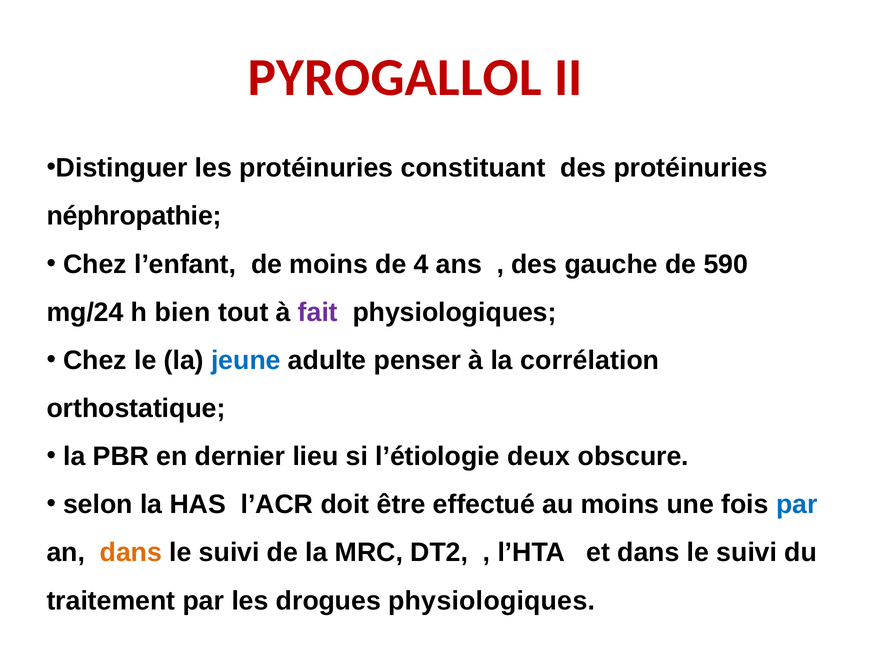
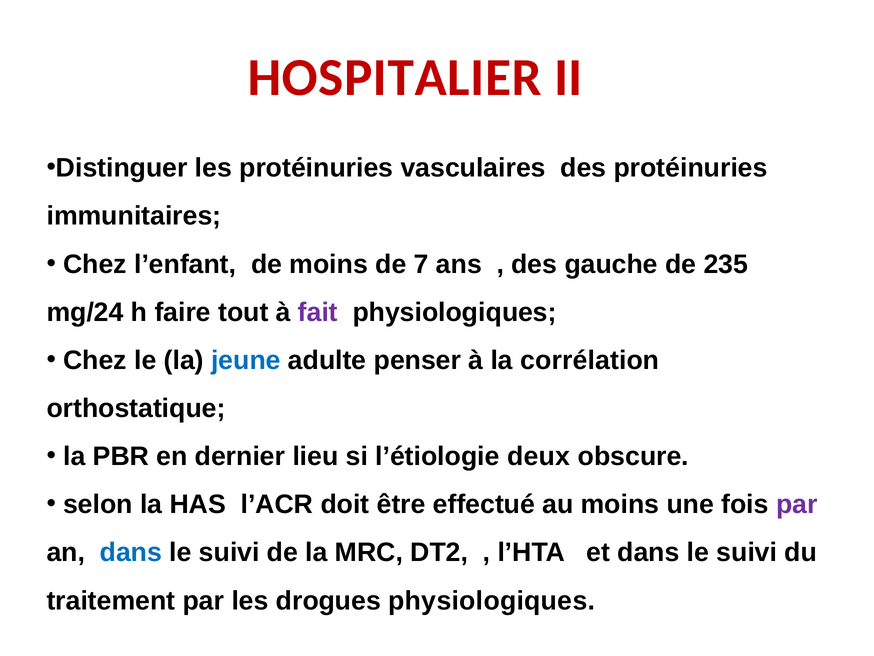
PYROGALLOL: PYROGALLOL -> HOSPITALIER (395, 77)
constituant: constituant -> vasculaires (473, 168)
néphropathie: néphropathie -> immunitaires (134, 216)
4: 4 -> 7 (421, 264)
590: 590 -> 235 (726, 264)
bien: bien -> faire (183, 312)
par colour: blue -> purple (797, 504)
dans colour: orange -> blue (131, 552)
